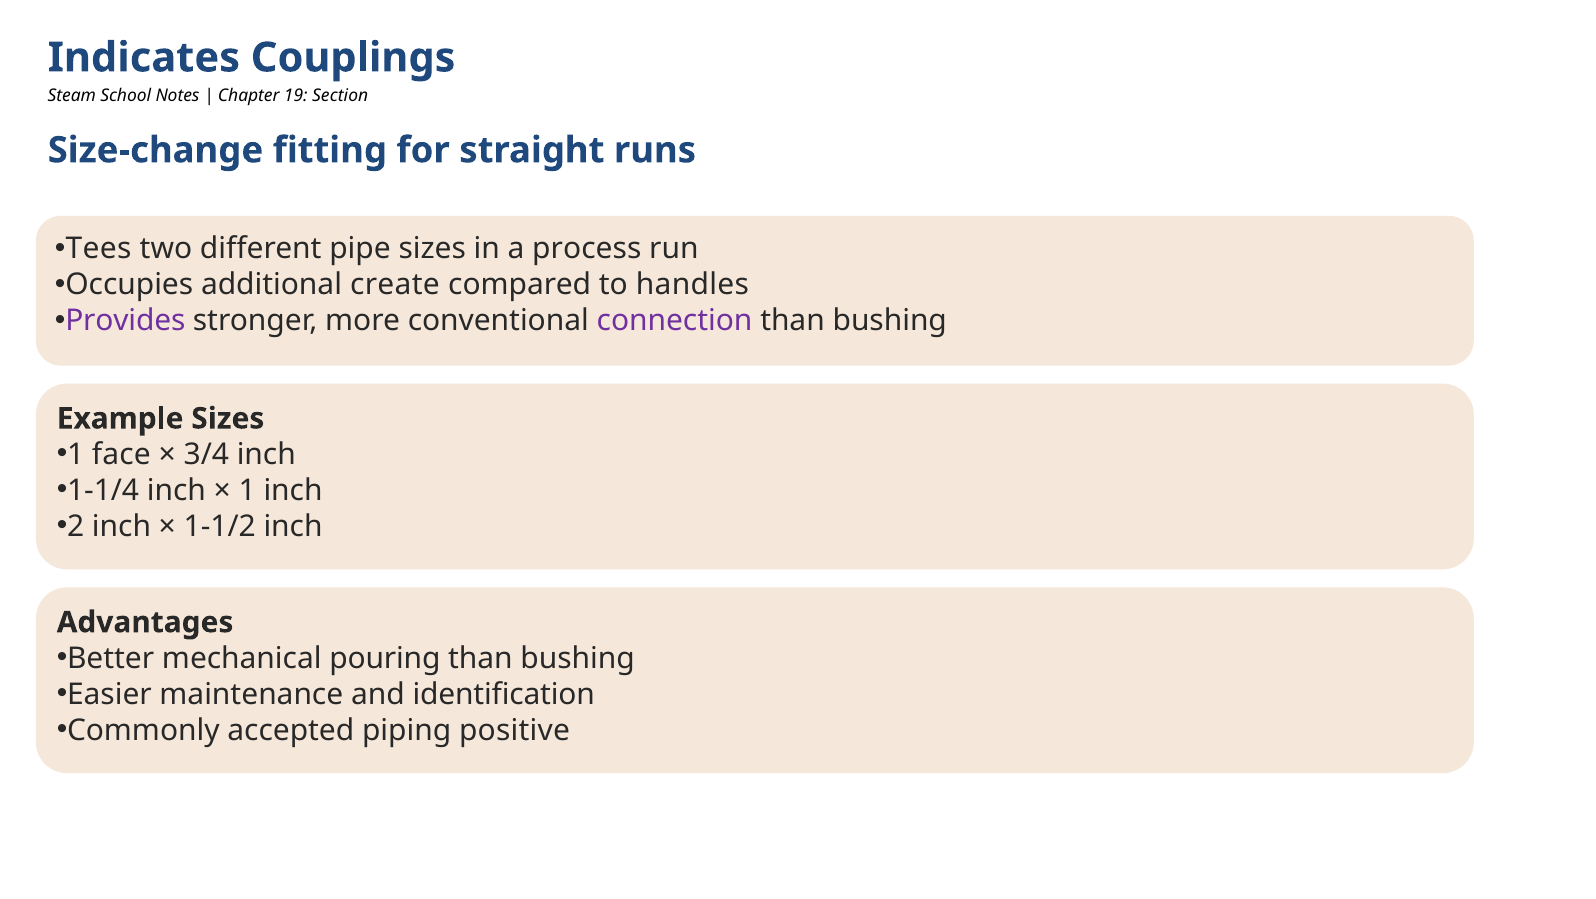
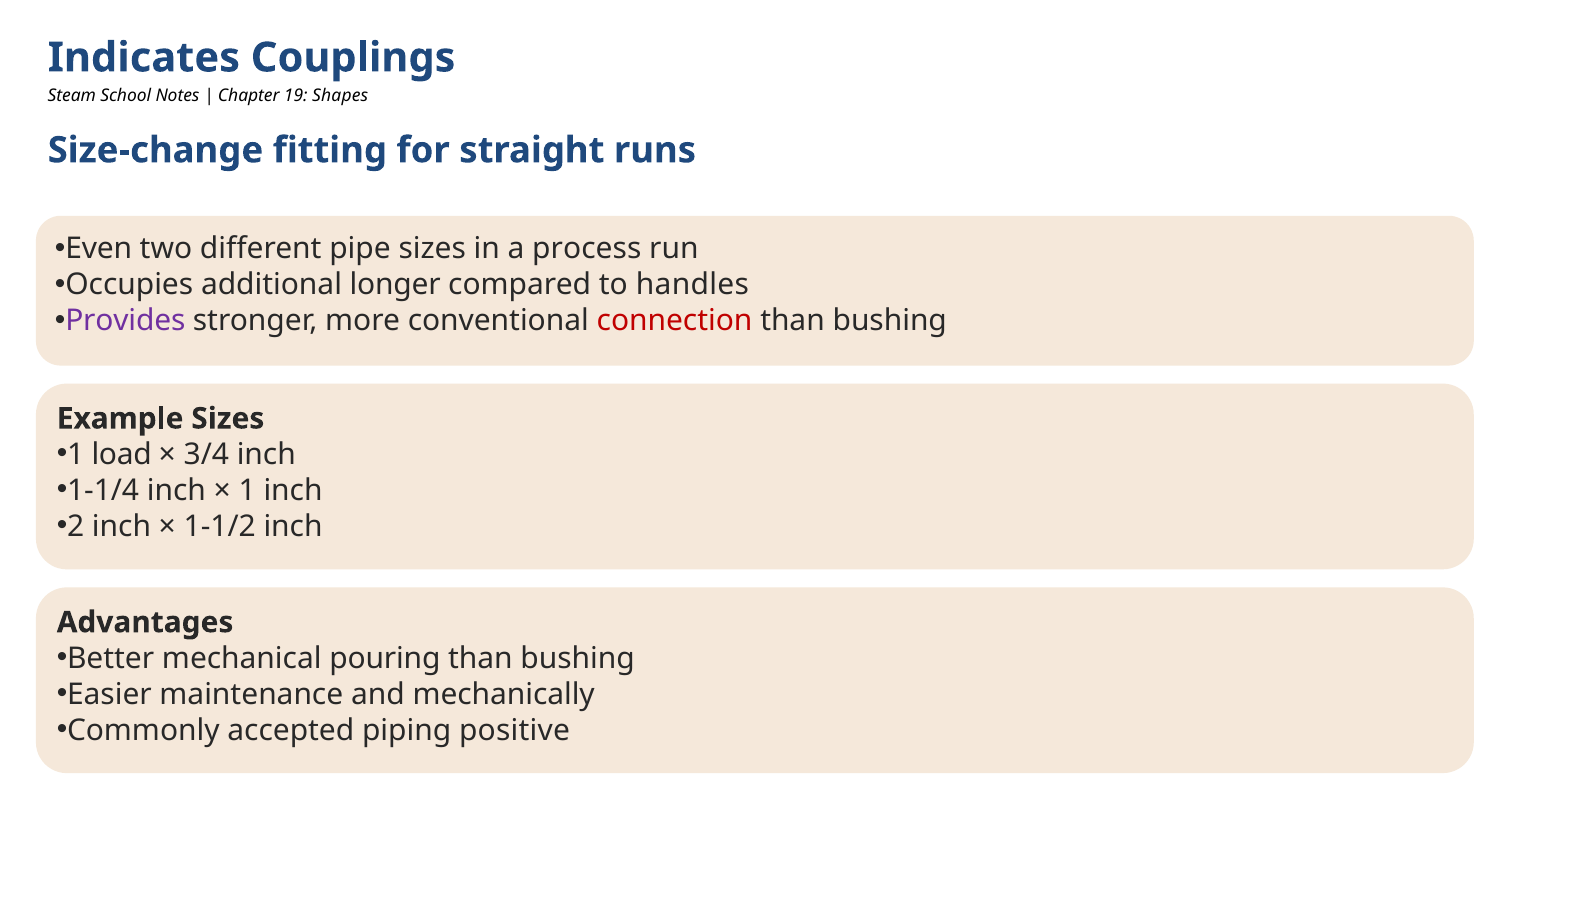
Section: Section -> Shapes (340, 95)
Tees: Tees -> Even (99, 249)
create: create -> longer (395, 285)
connection colour: purple -> red (675, 321)
face: face -> load (122, 454)
identification: identification -> mechanically (504, 694)
